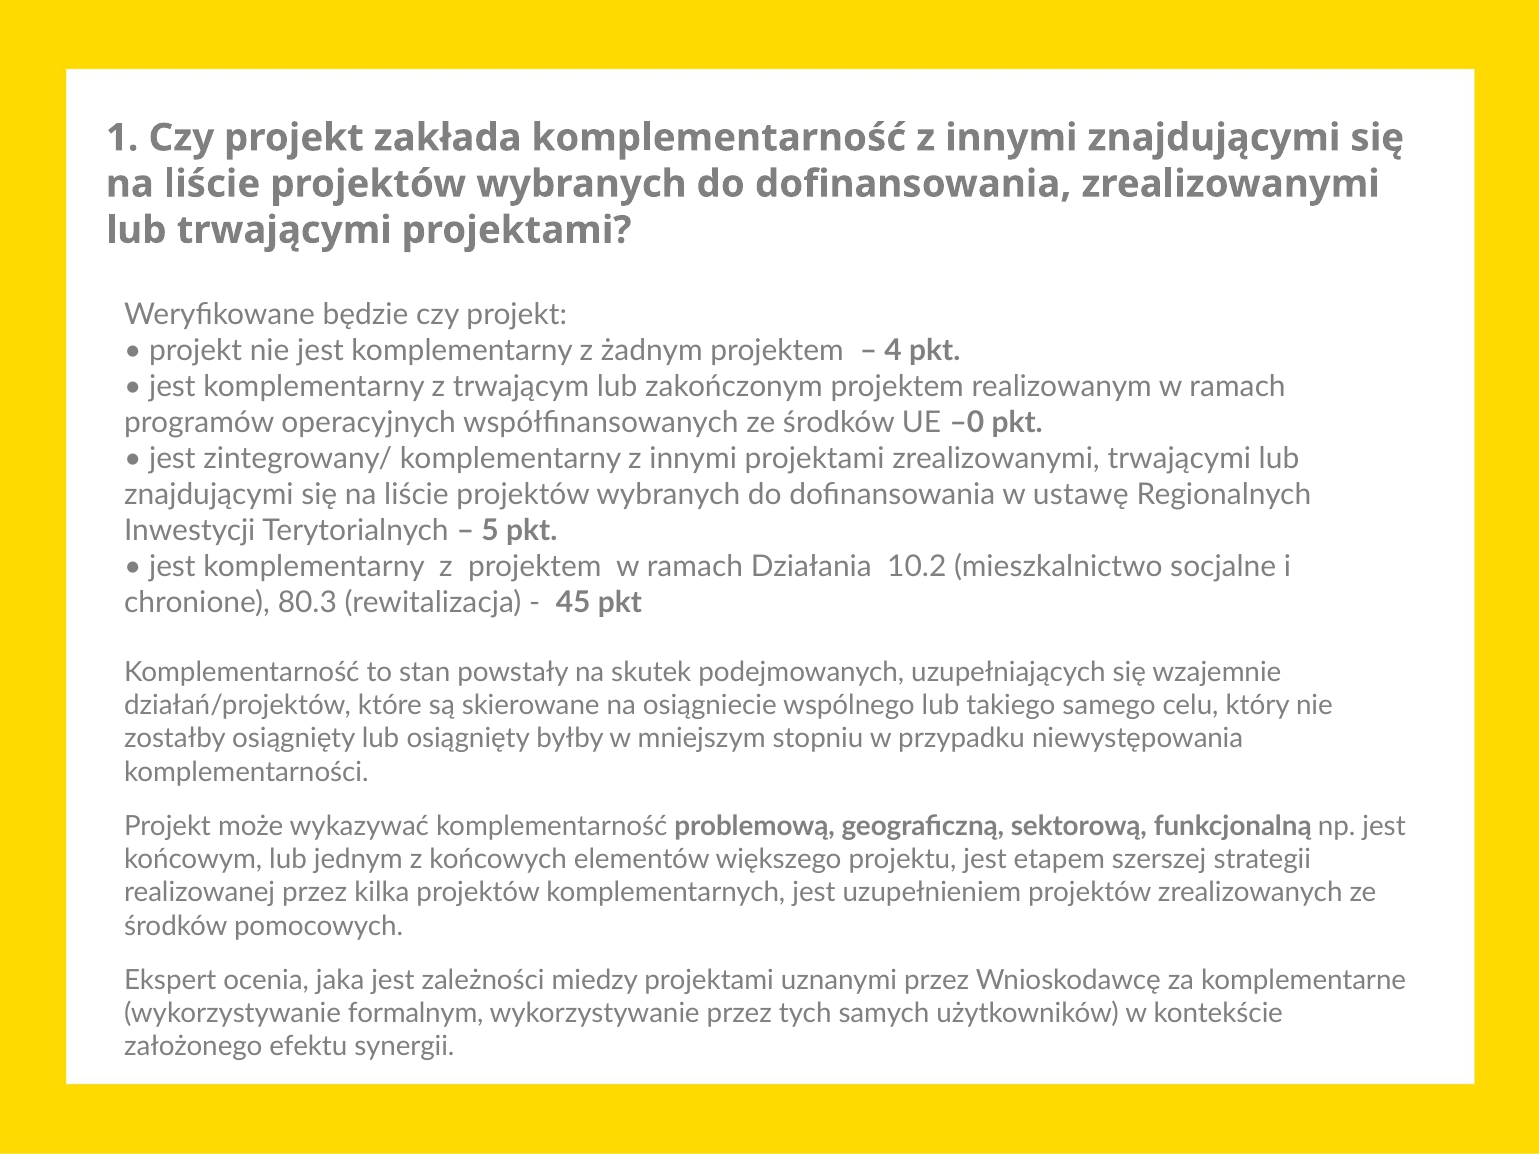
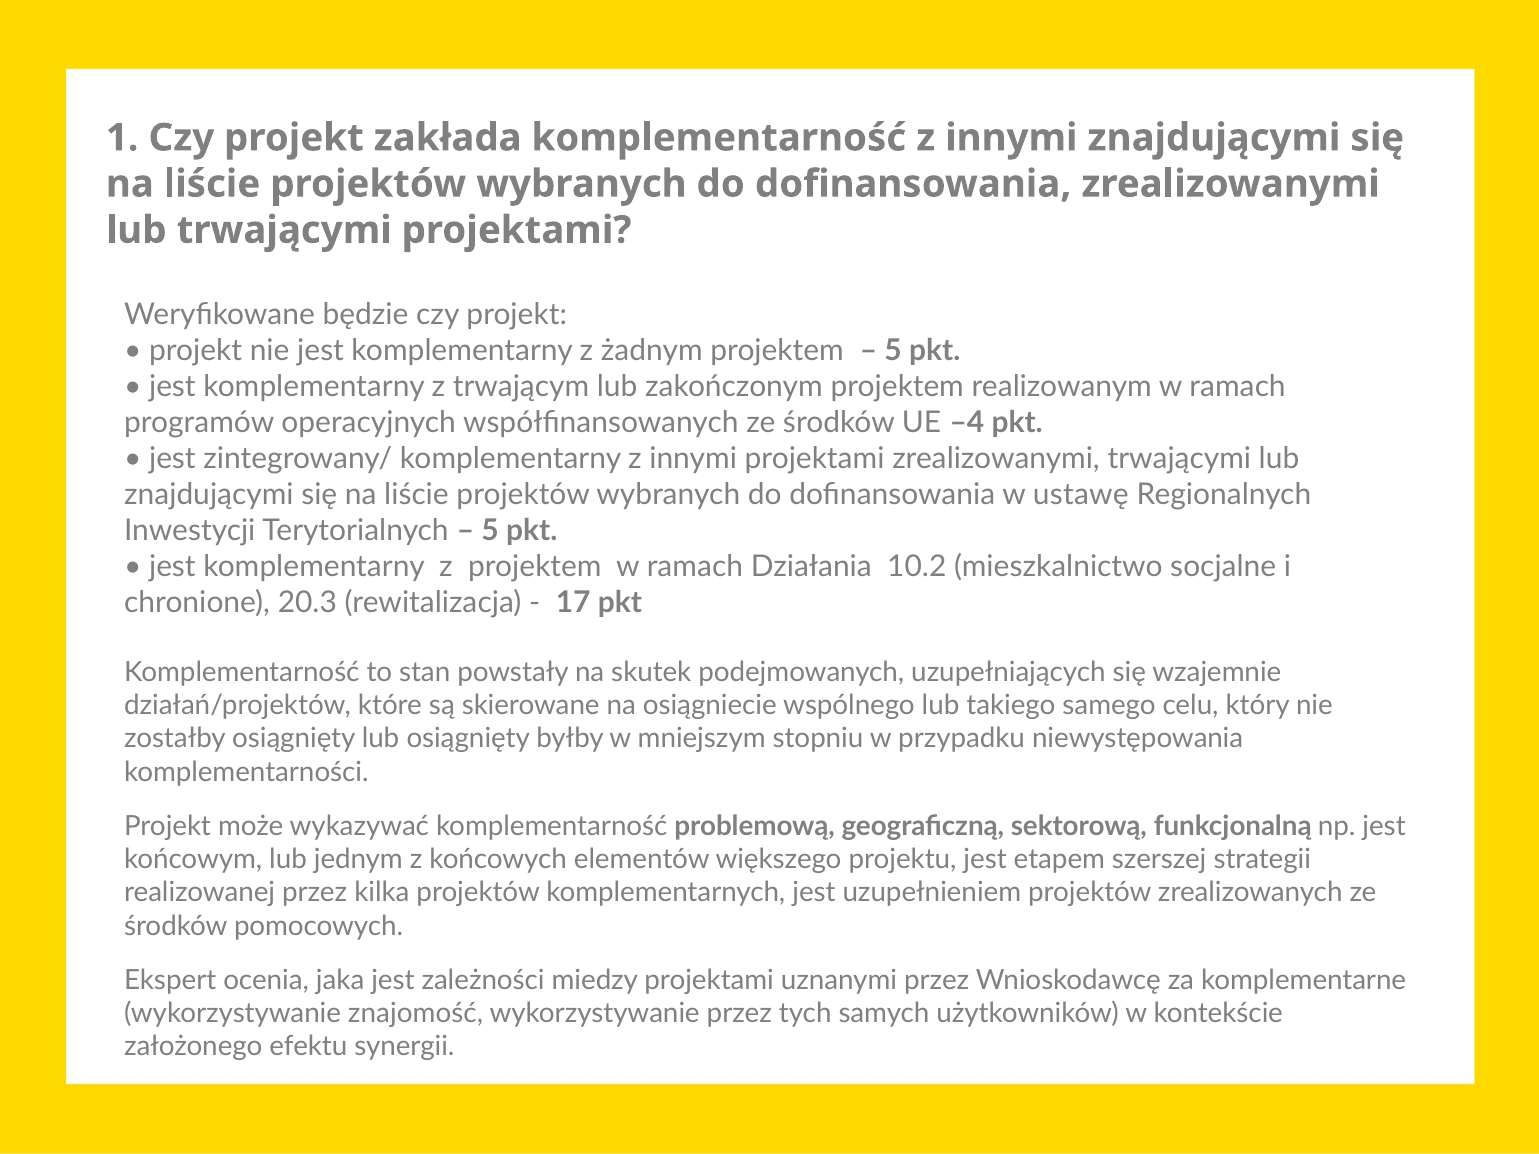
4: 4 -> 5 (893, 351)
–0: –0 -> –4 (967, 423)
80.3: 80.3 -> 20.3 (307, 602)
45: 45 -> 17 (573, 602)
formalnym: formalnym -> znajomość (416, 1013)
